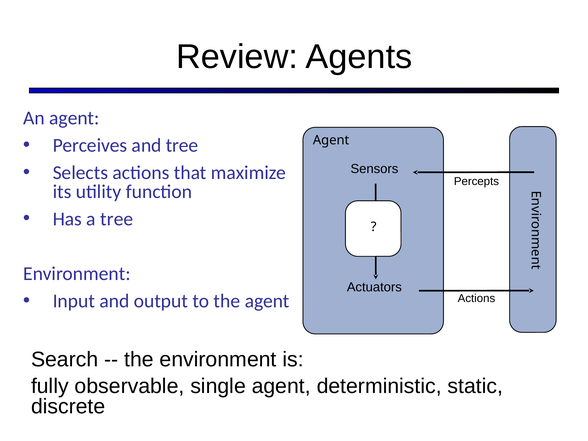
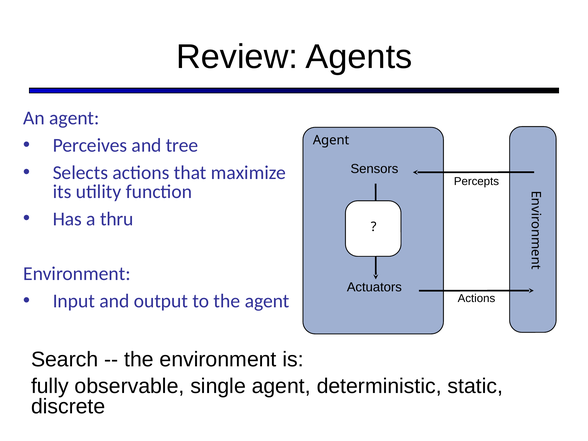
a tree: tree -> thru (117, 219)
